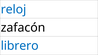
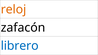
reloj colour: blue -> orange (13, 9)
